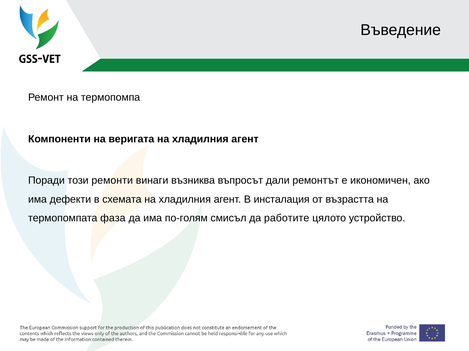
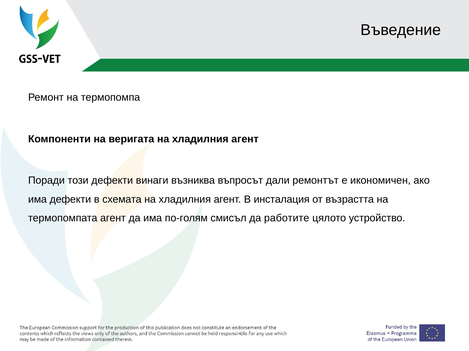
този ремонти: ремонти -> дефекти (112, 181)
термопомпата фаза: фаза -> агент (113, 218)
